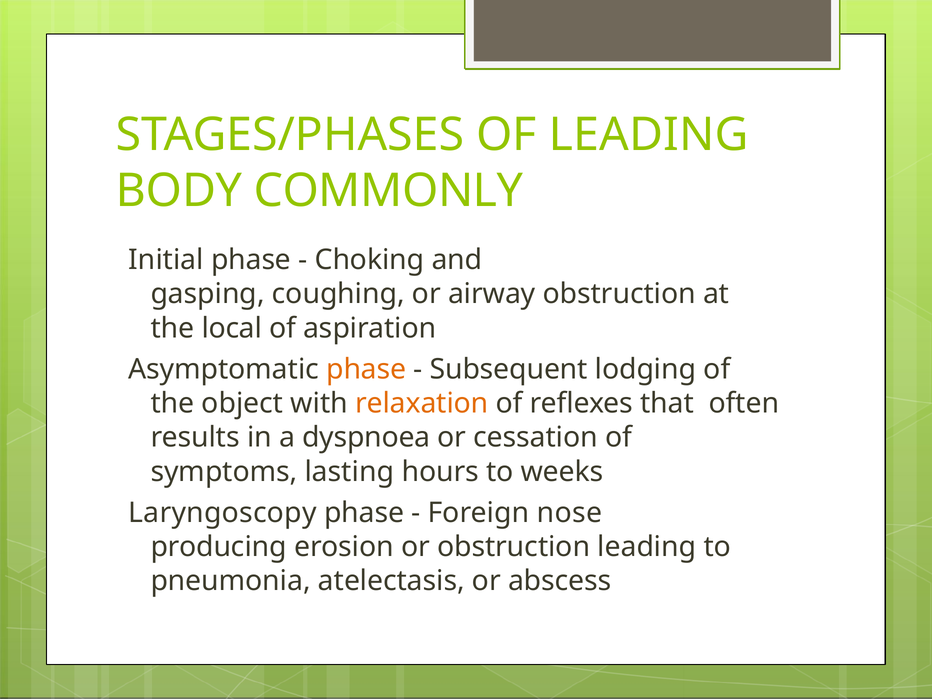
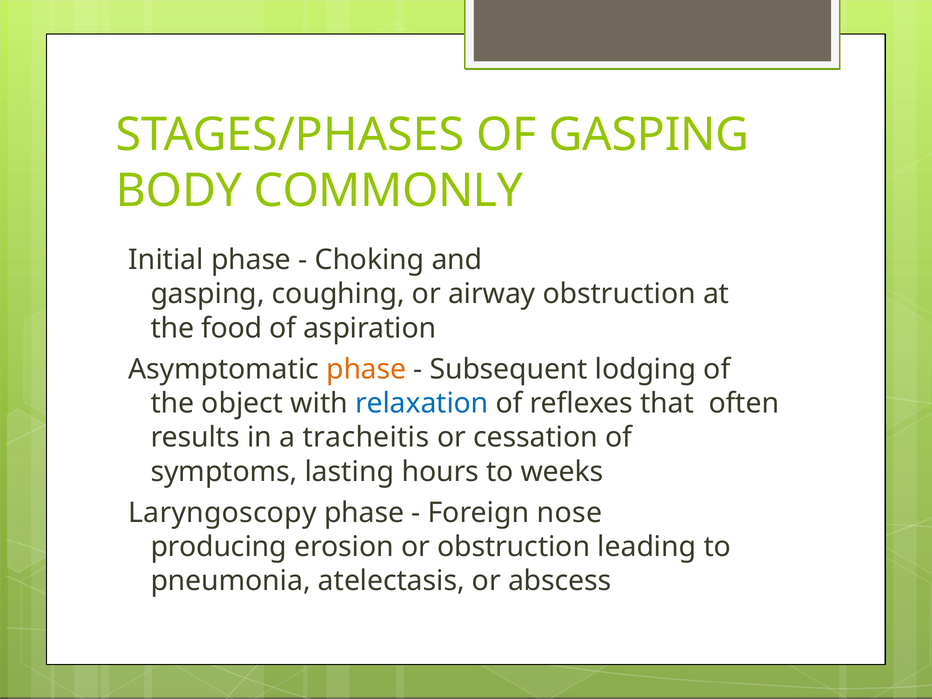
OF LEADING: LEADING -> GASPING (649, 135)
local: local -> food (232, 328)
relaxation colour: orange -> blue (422, 403)
dyspnoea: dyspnoea -> tracheitis (366, 438)
